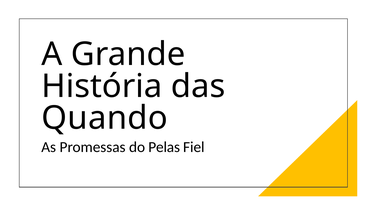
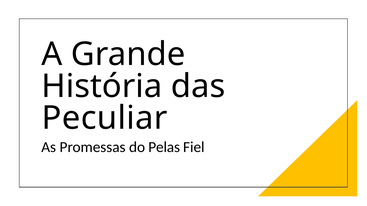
Quando: Quando -> Peculiar (105, 118)
